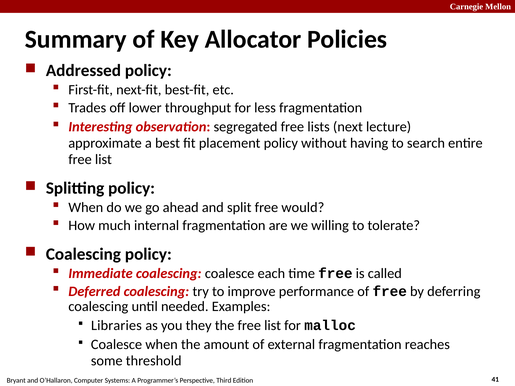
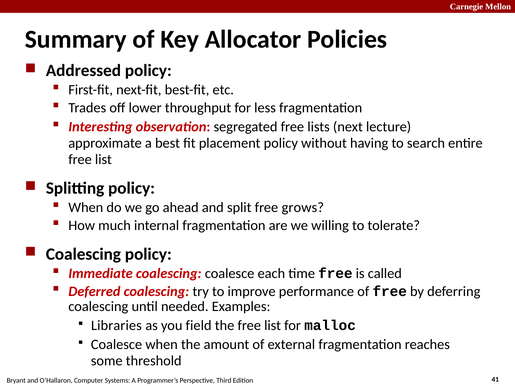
would: would -> grows (303, 208)
they: they -> field (199, 326)
